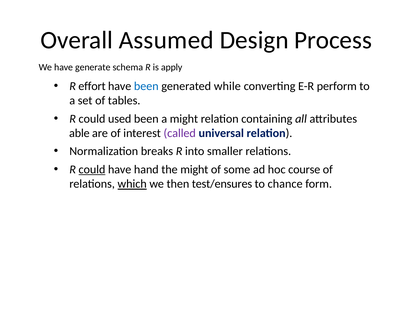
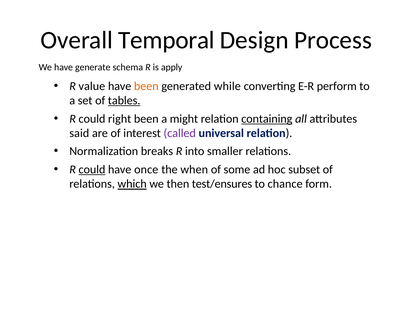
Assumed: Assumed -> Temporal (166, 40)
effort: effort -> value (92, 86)
been colour: blue -> orange (146, 86)
tables underline: none -> present (124, 101)
used: used -> right (120, 119)
containing underline: none -> present (267, 119)
able: able -> said (79, 133)
hand: hand -> once (146, 169)
the might: might -> when (194, 169)
course: course -> subset (304, 169)
